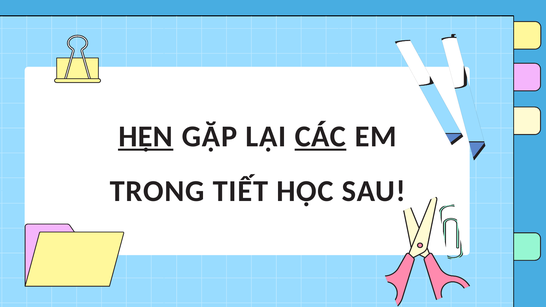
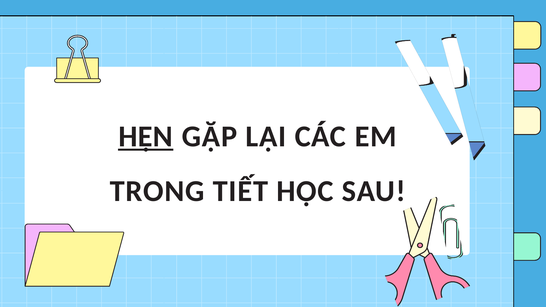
CÁC underline: present -> none (320, 137)
